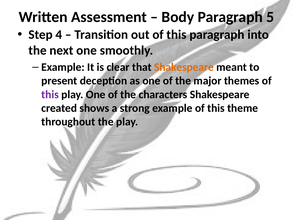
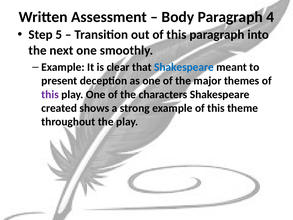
5: 5 -> 4 (270, 17)
4: 4 -> 5 (59, 35)
Shakespeare colour: orange -> blue (184, 67)
